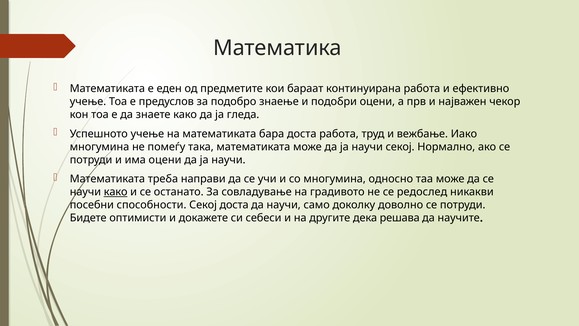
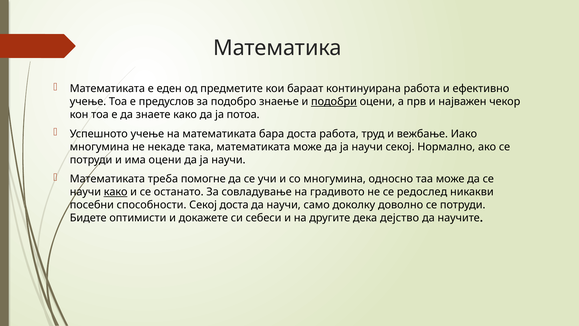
подобри underline: none -> present (334, 102)
гледа: гледа -> потоа (243, 115)
помеѓу: помеѓу -> некаде (166, 147)
направи: направи -> помогне (203, 179)
решава: решава -> дејство (400, 218)
